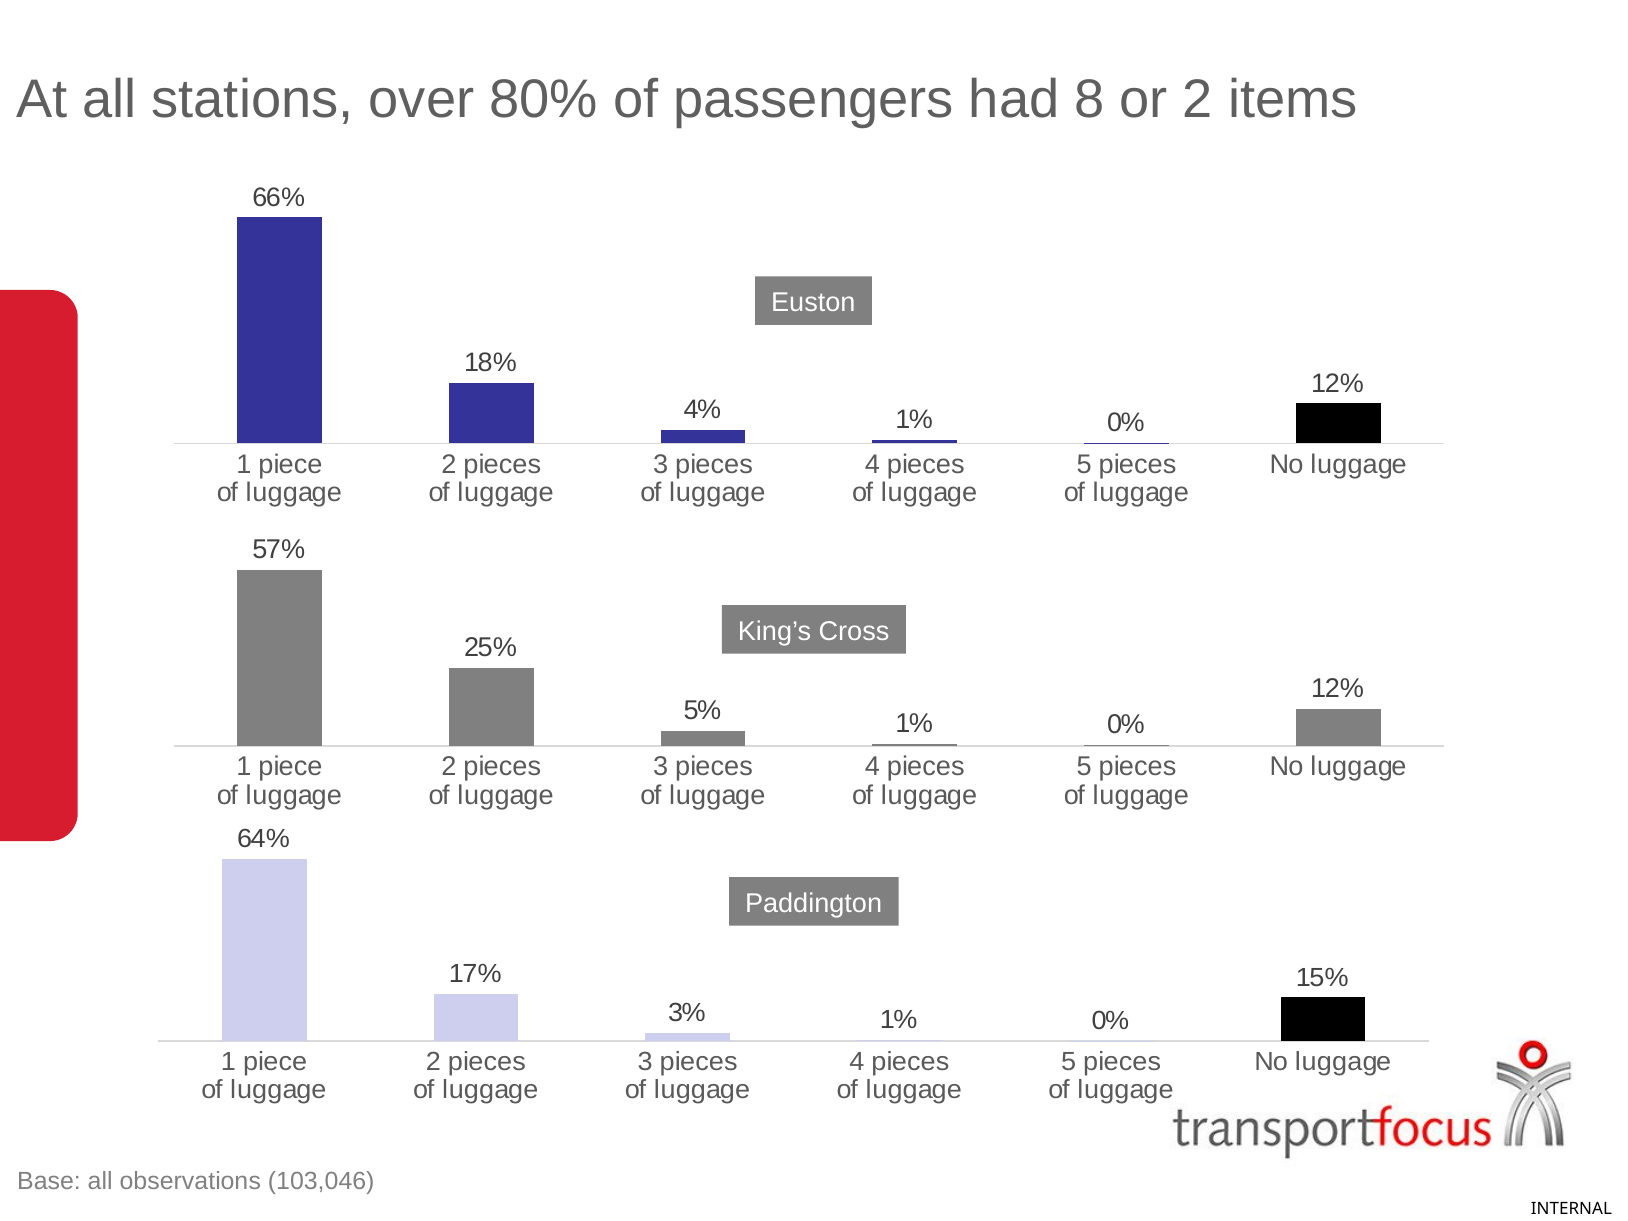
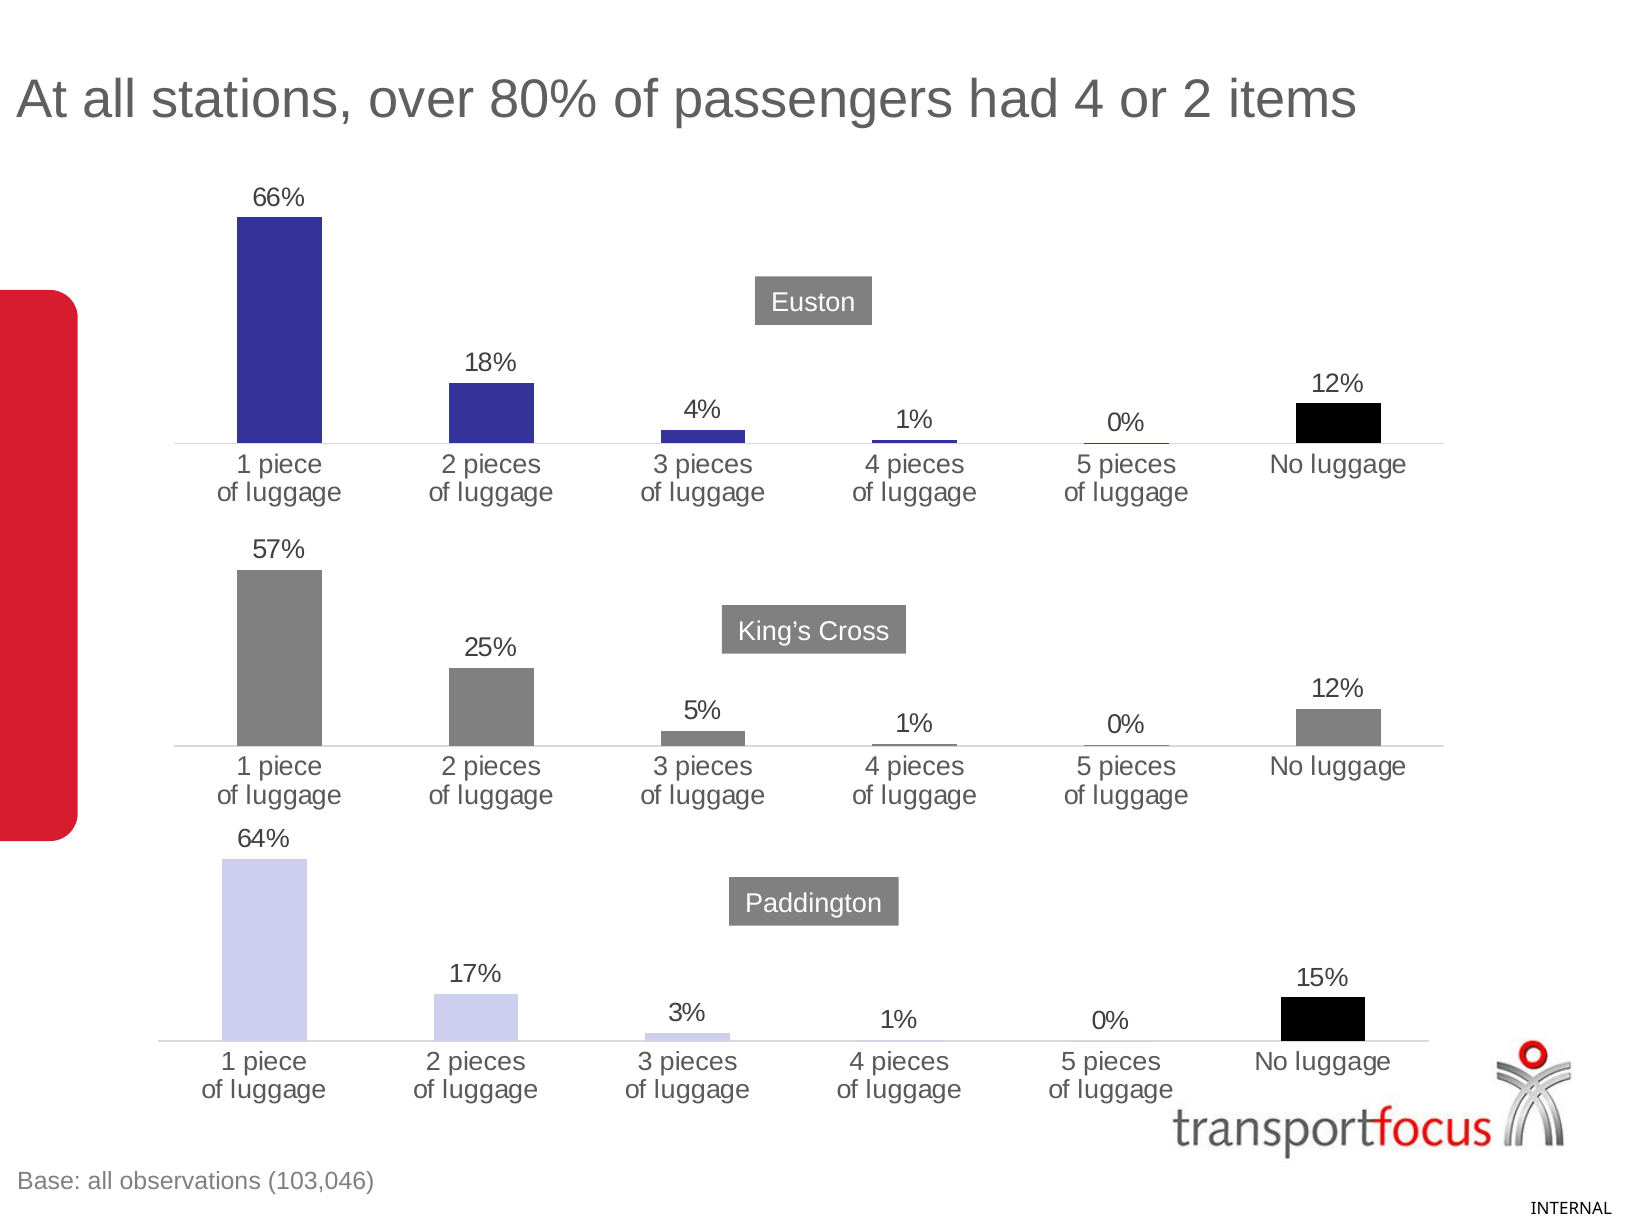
had 8: 8 -> 4 (1090, 100)
